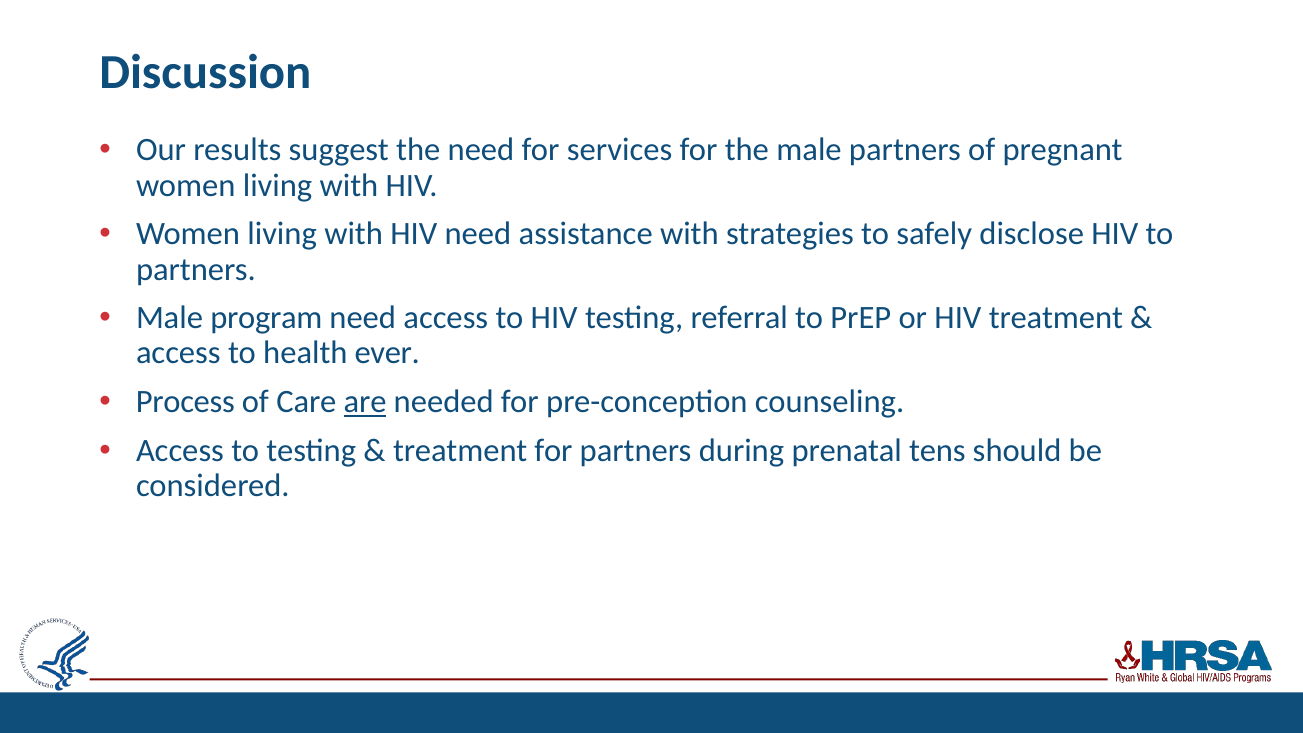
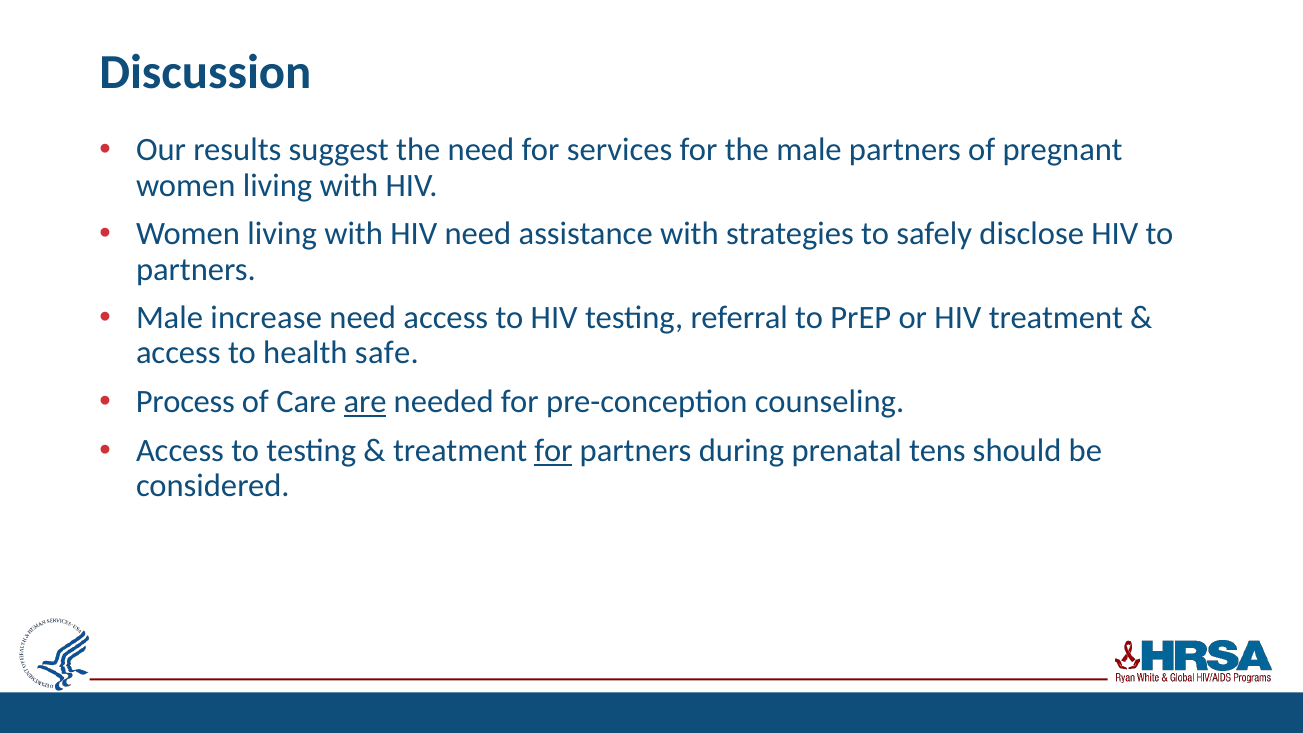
program: program -> increase (266, 318)
ever: ever -> safe (387, 353)
for underline: none -> present (554, 451)
